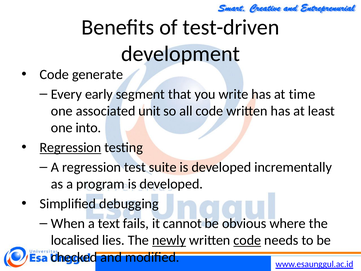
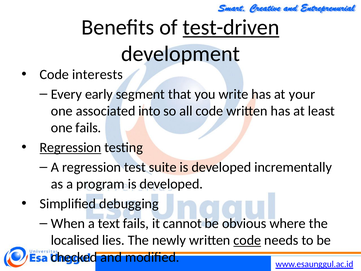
test-driven underline: none -> present (231, 27)
generate: generate -> interests (97, 74)
time: time -> your (302, 94)
unit: unit -> into (149, 111)
one into: into -> fails (88, 128)
newly underline: present -> none (169, 240)
